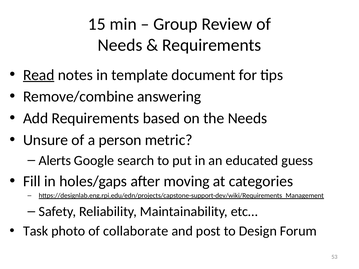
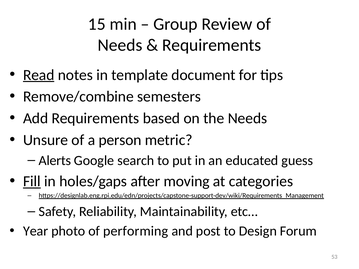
answering: answering -> semesters (169, 97)
Fill underline: none -> present (32, 182)
Task: Task -> Year (36, 231)
collaborate: collaborate -> performing (136, 231)
